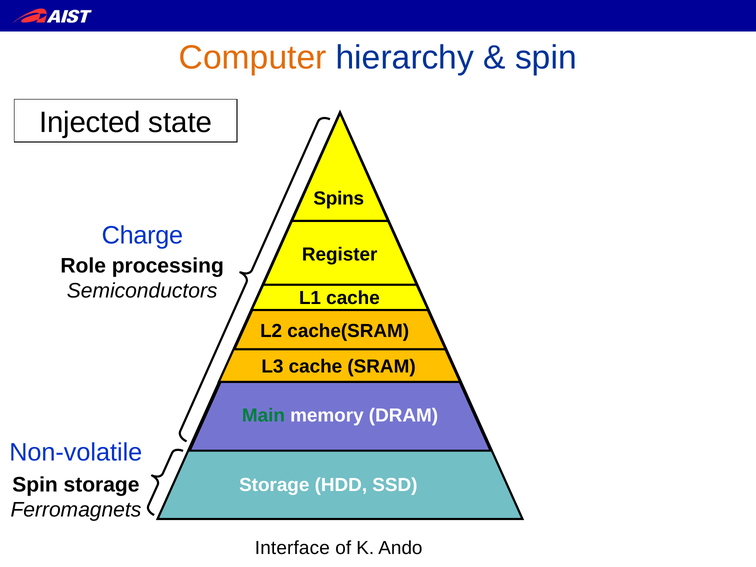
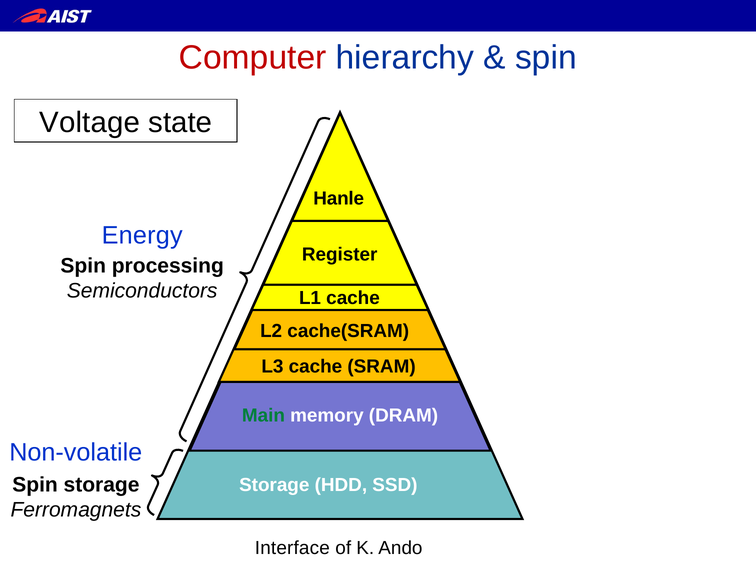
Computer colour: orange -> red (253, 58)
Injected: Injected -> Voltage (90, 123)
Spins: Spins -> Hanle (339, 198)
Charge: Charge -> Energy (142, 235)
Role: Role -> Spin (83, 266)
